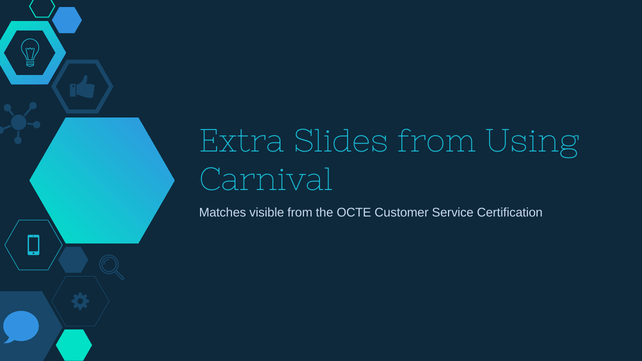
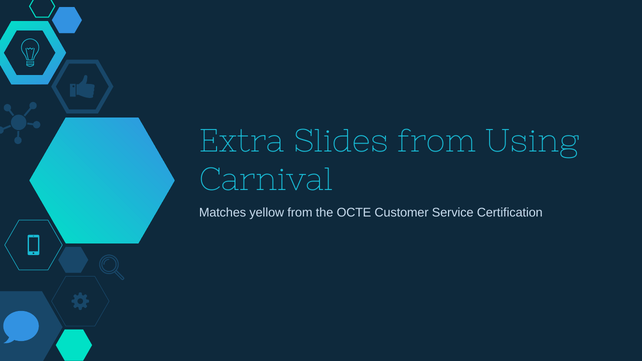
visible: visible -> yellow (267, 213)
